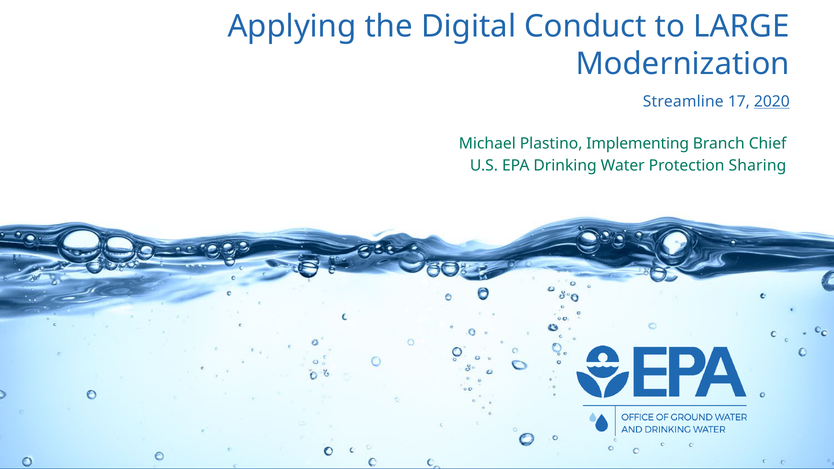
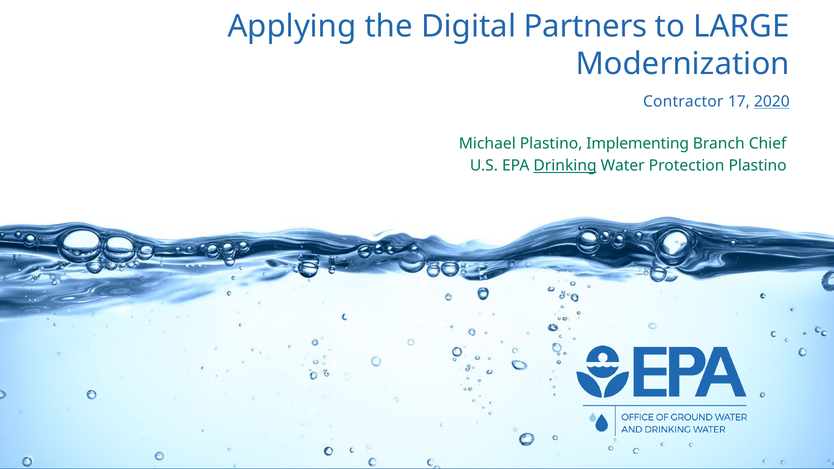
Conduct: Conduct -> Partners (586, 27)
Streamline: Streamline -> Contractor (683, 102)
Drinking underline: none -> present (565, 166)
Protection Sharing: Sharing -> Plastino (758, 166)
